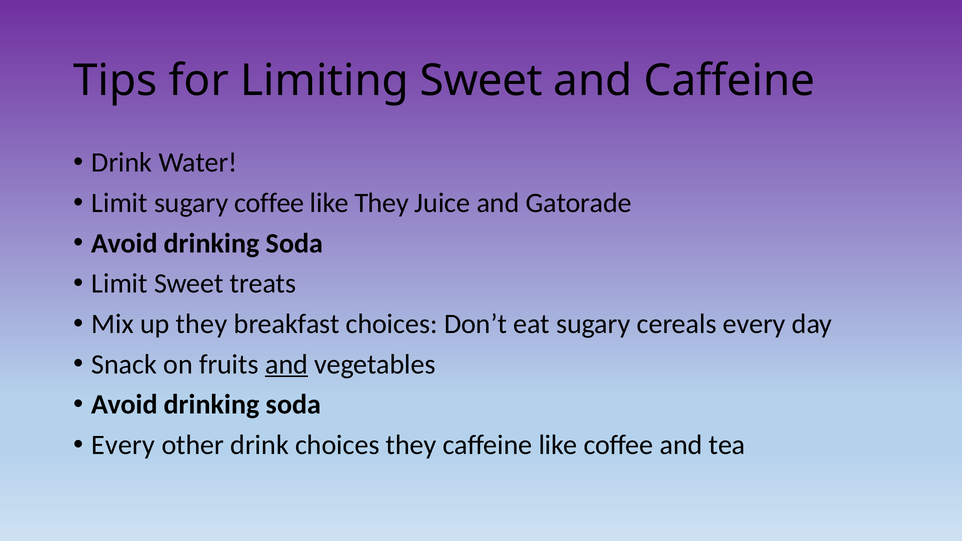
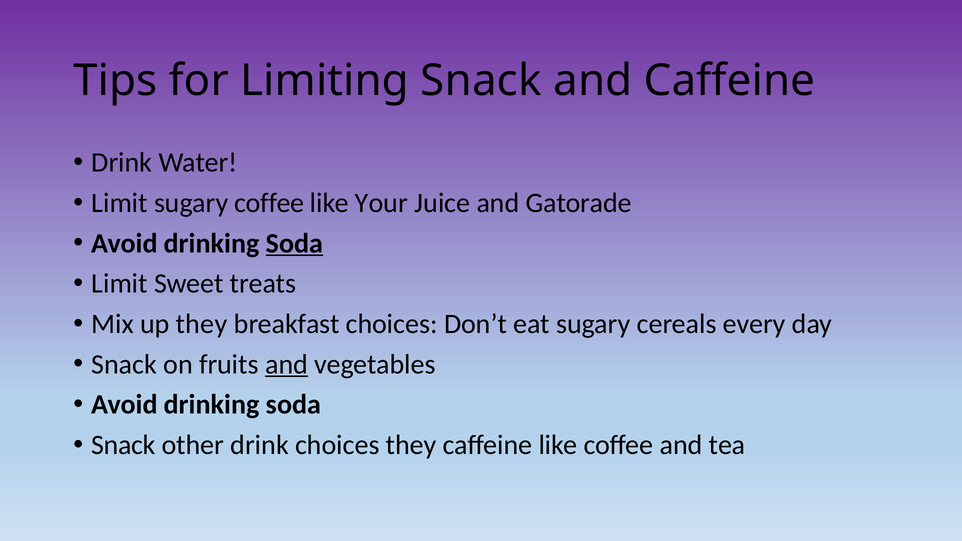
Limiting Sweet: Sweet -> Snack (481, 81)
like They: They -> Your (381, 203)
Soda underline: none -> present (294, 243)
Every: Every -> Snack (123, 445)
